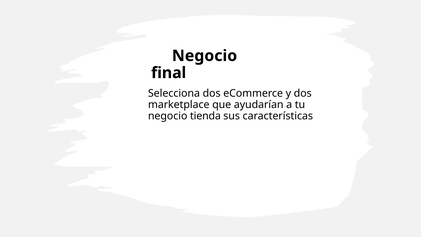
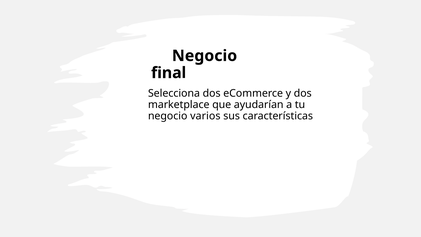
tienda: tienda -> varios (205, 116)
